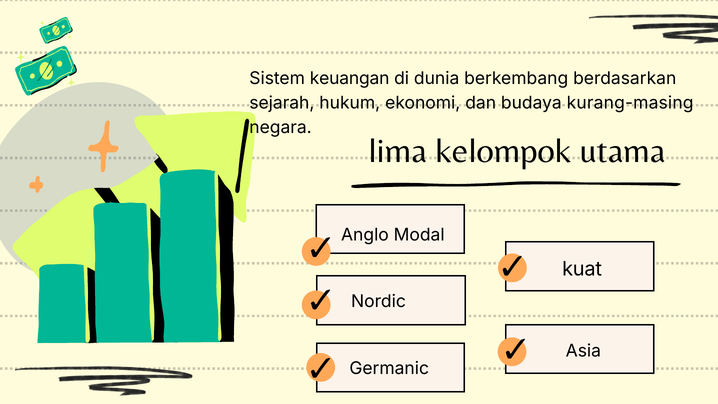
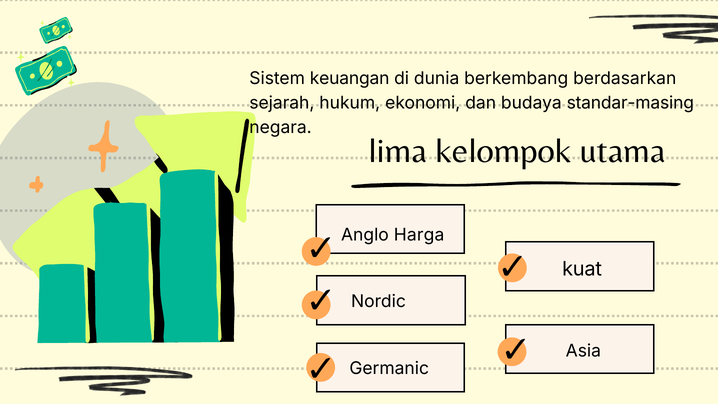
kurang-masing: kurang-masing -> standar-masing (630, 103)
Modal: Modal -> Harga (419, 235)
